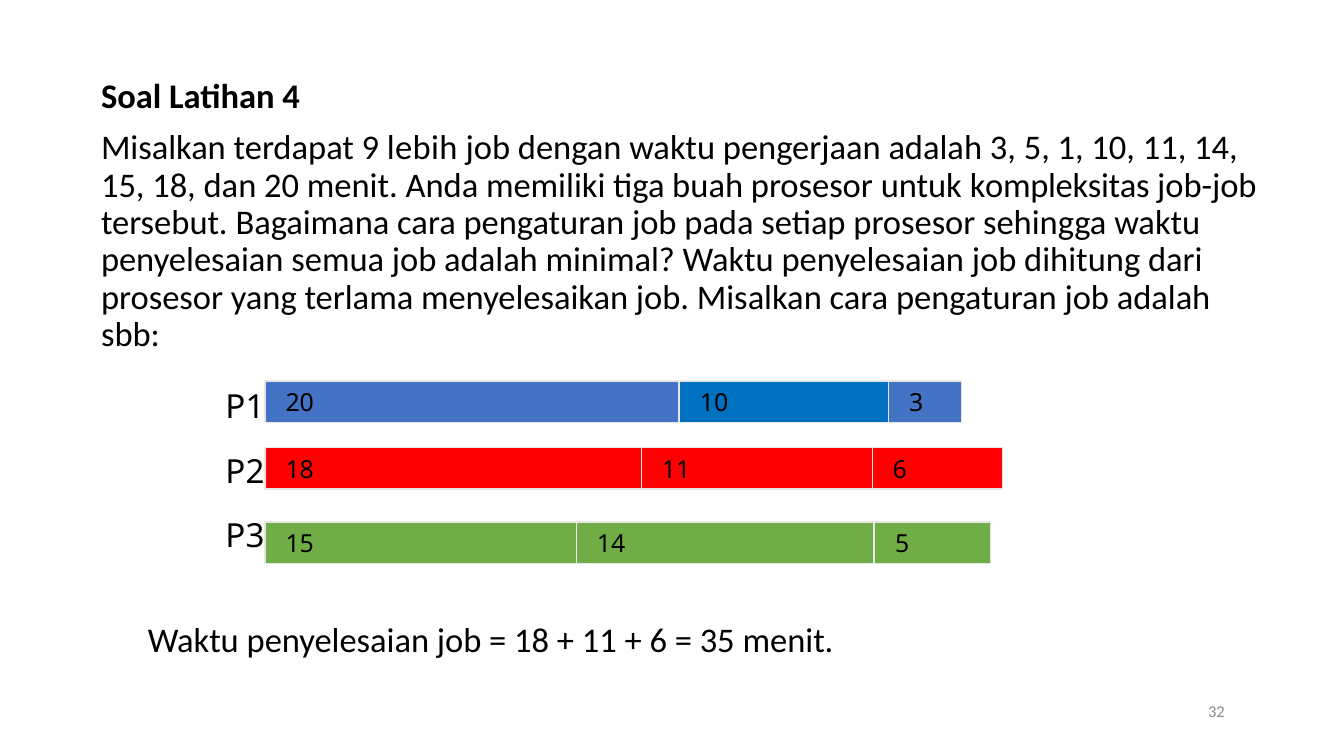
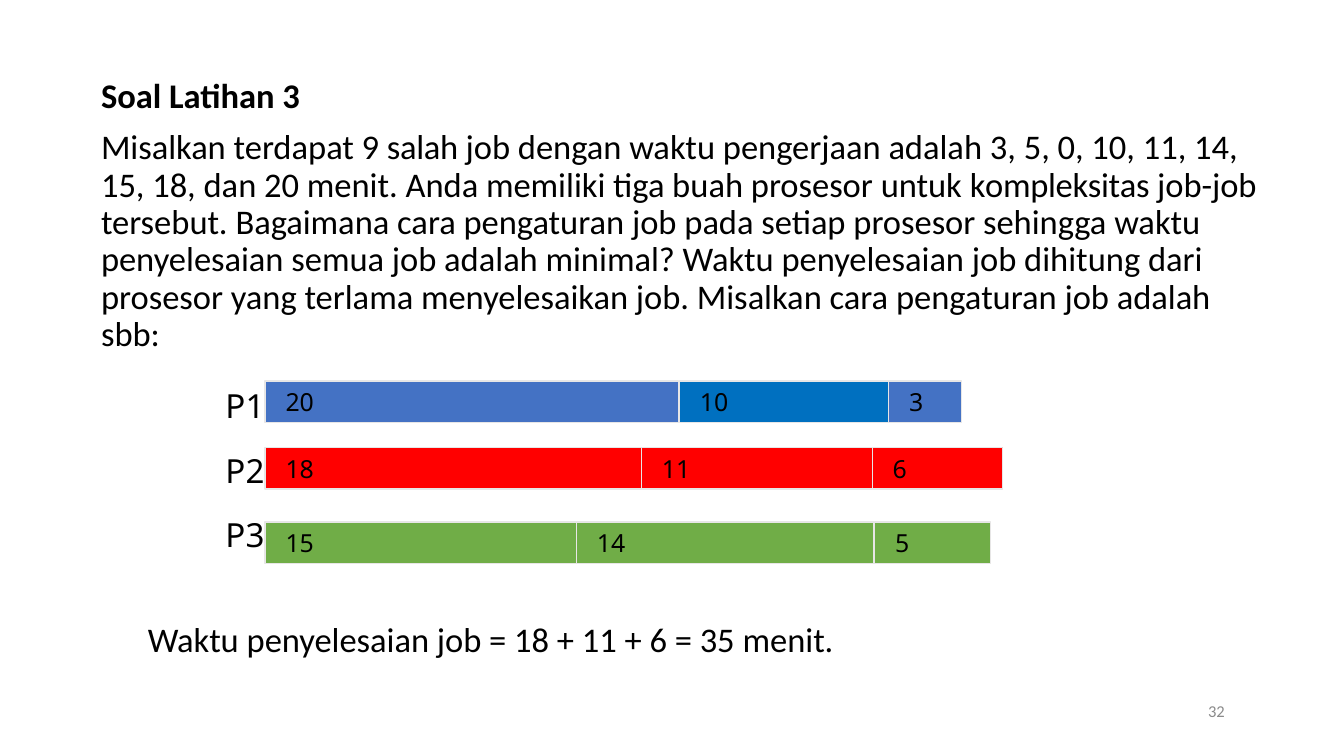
Latihan 4: 4 -> 3 (291, 97)
lebih: lebih -> salah (423, 149)
1: 1 -> 0 (1071, 149)
